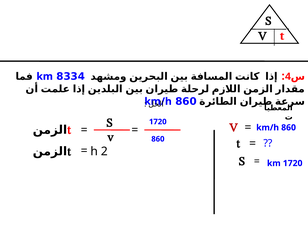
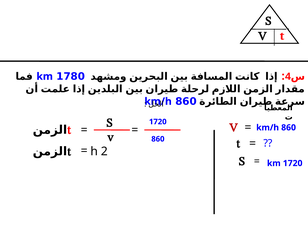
8334: 8334 -> 1780 (71, 76)
